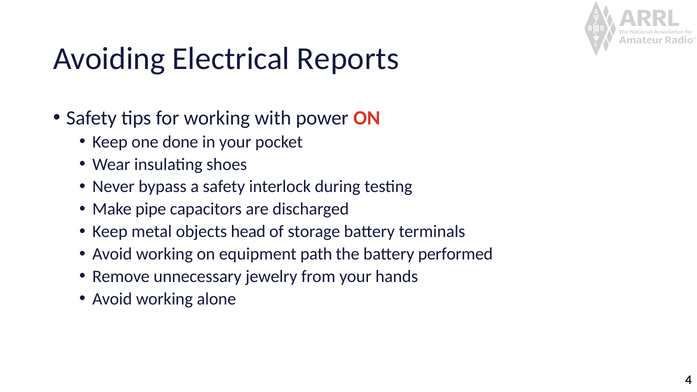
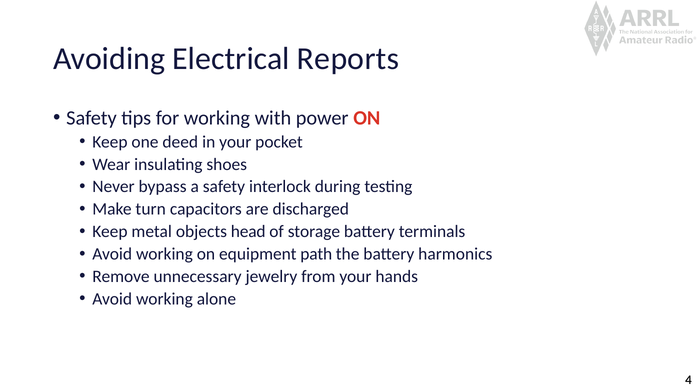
done: done -> deed (180, 142)
pipe: pipe -> turn (151, 209)
performed: performed -> harmonics (455, 254)
